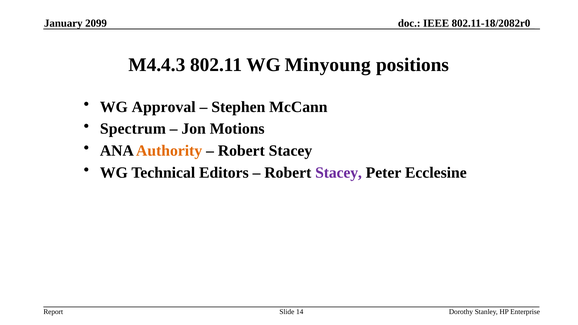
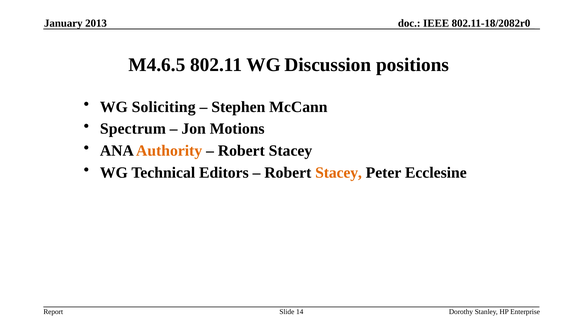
2099: 2099 -> 2013 (96, 23)
M4.4.3: M4.4.3 -> M4.6.5 (157, 65)
Minyoung: Minyoung -> Discussion (328, 65)
Approval: Approval -> Soliciting (164, 107)
Stacey colour: purple -> orange (339, 173)
